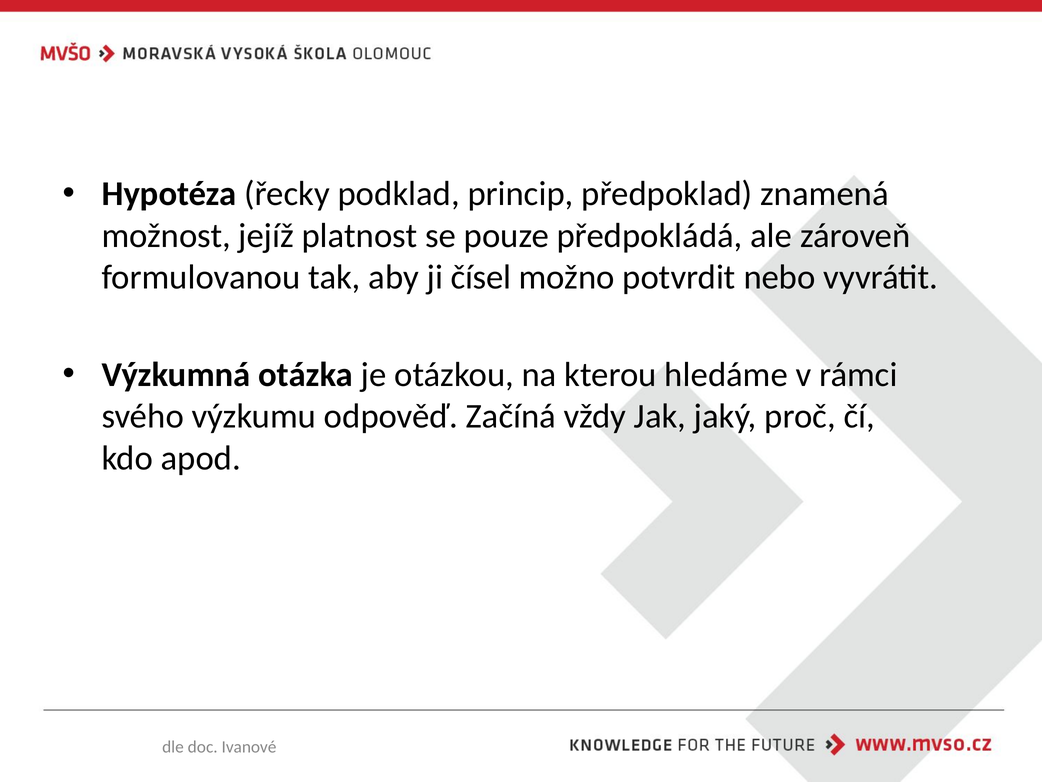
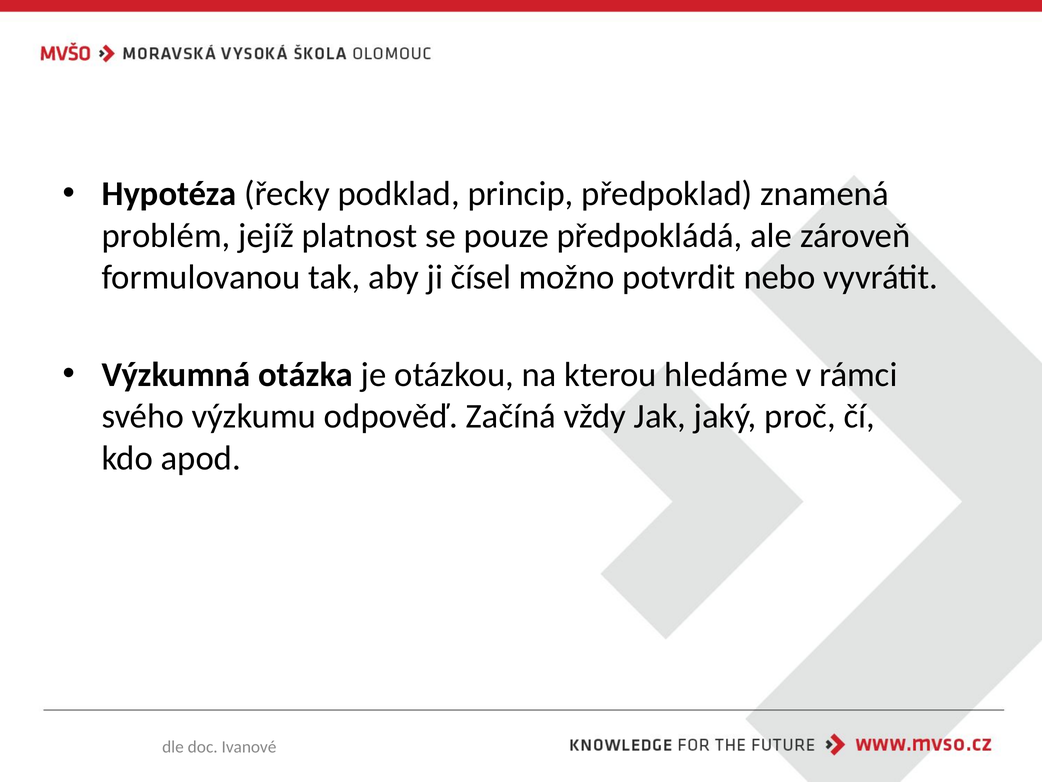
možnost: možnost -> problém (166, 236)
